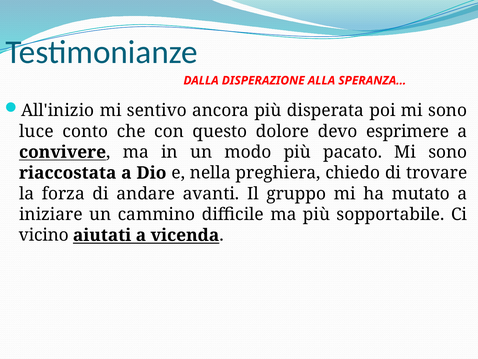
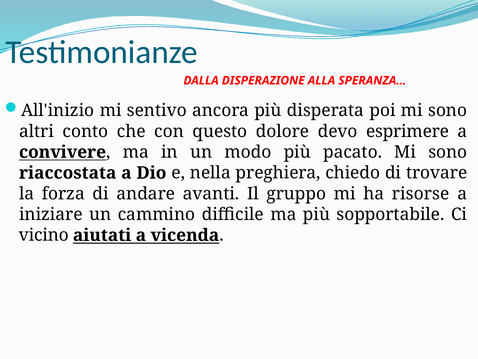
luce: luce -> altri (36, 131)
mutato: mutato -> risorse (421, 193)
